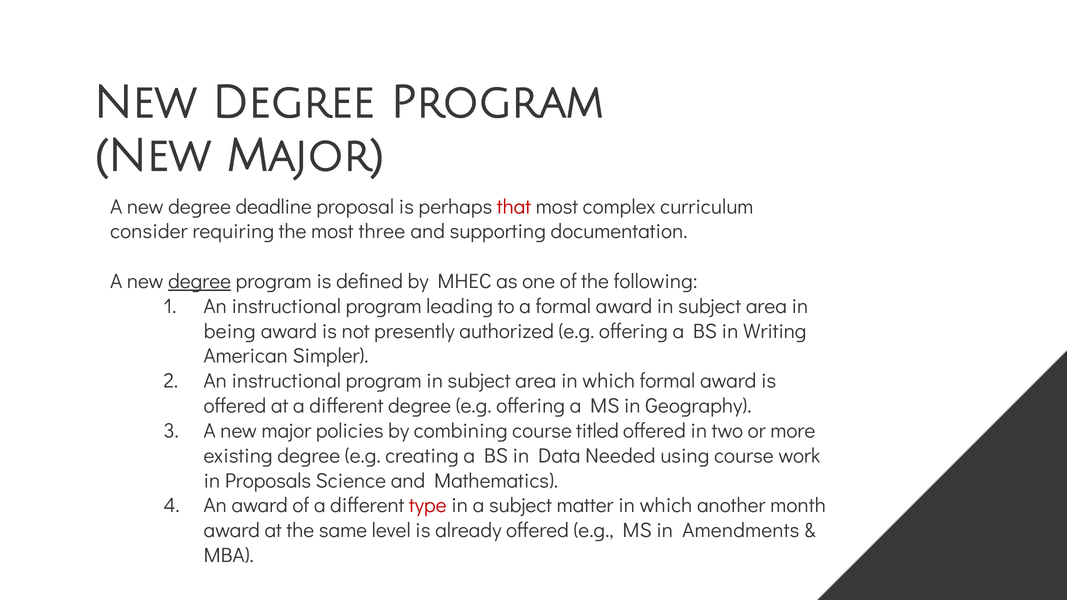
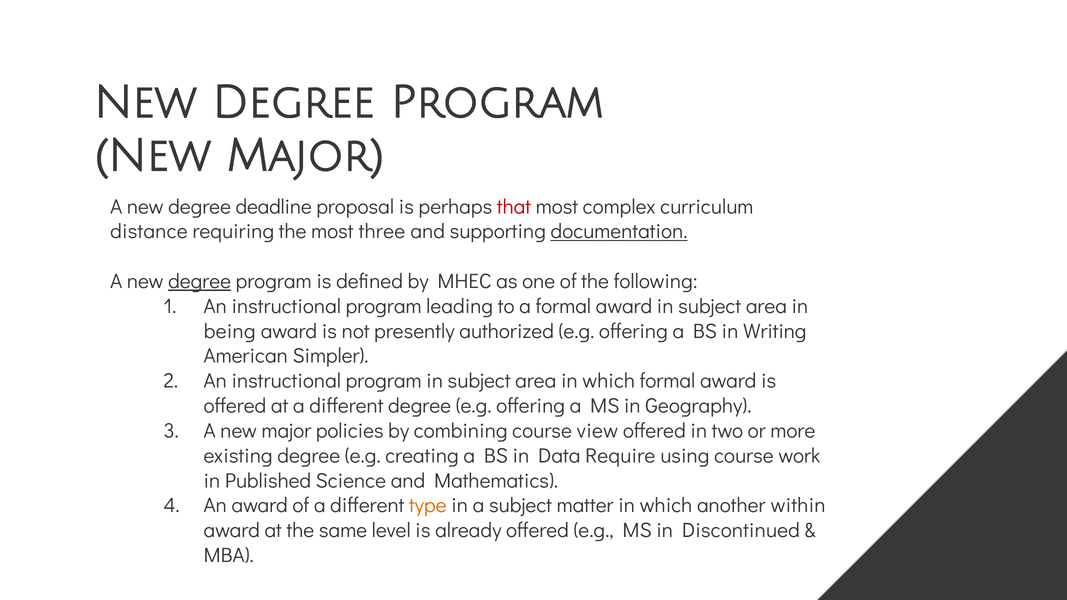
consider: consider -> distance (149, 232)
documentation underline: none -> present (619, 232)
titled: titled -> view (597, 431)
Needed: Needed -> Require (620, 456)
Proposals: Proposals -> Published (268, 481)
type colour: red -> orange (428, 506)
month: month -> within (798, 506)
Amendments: Amendments -> Discontinued (741, 531)
